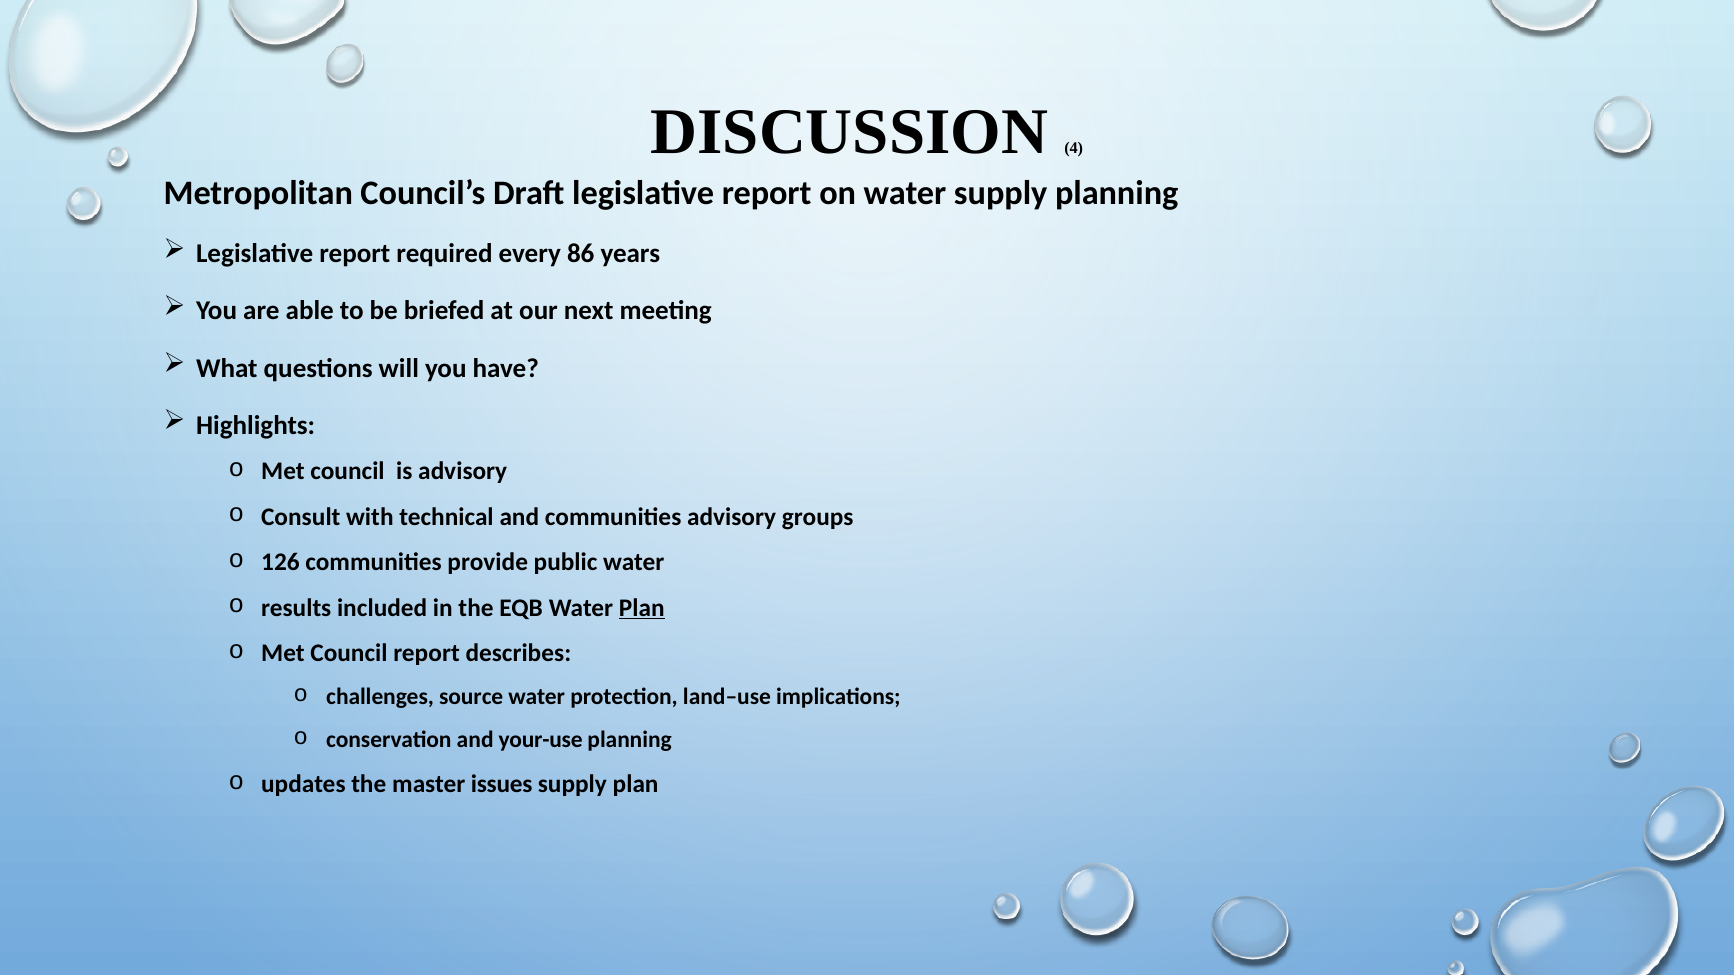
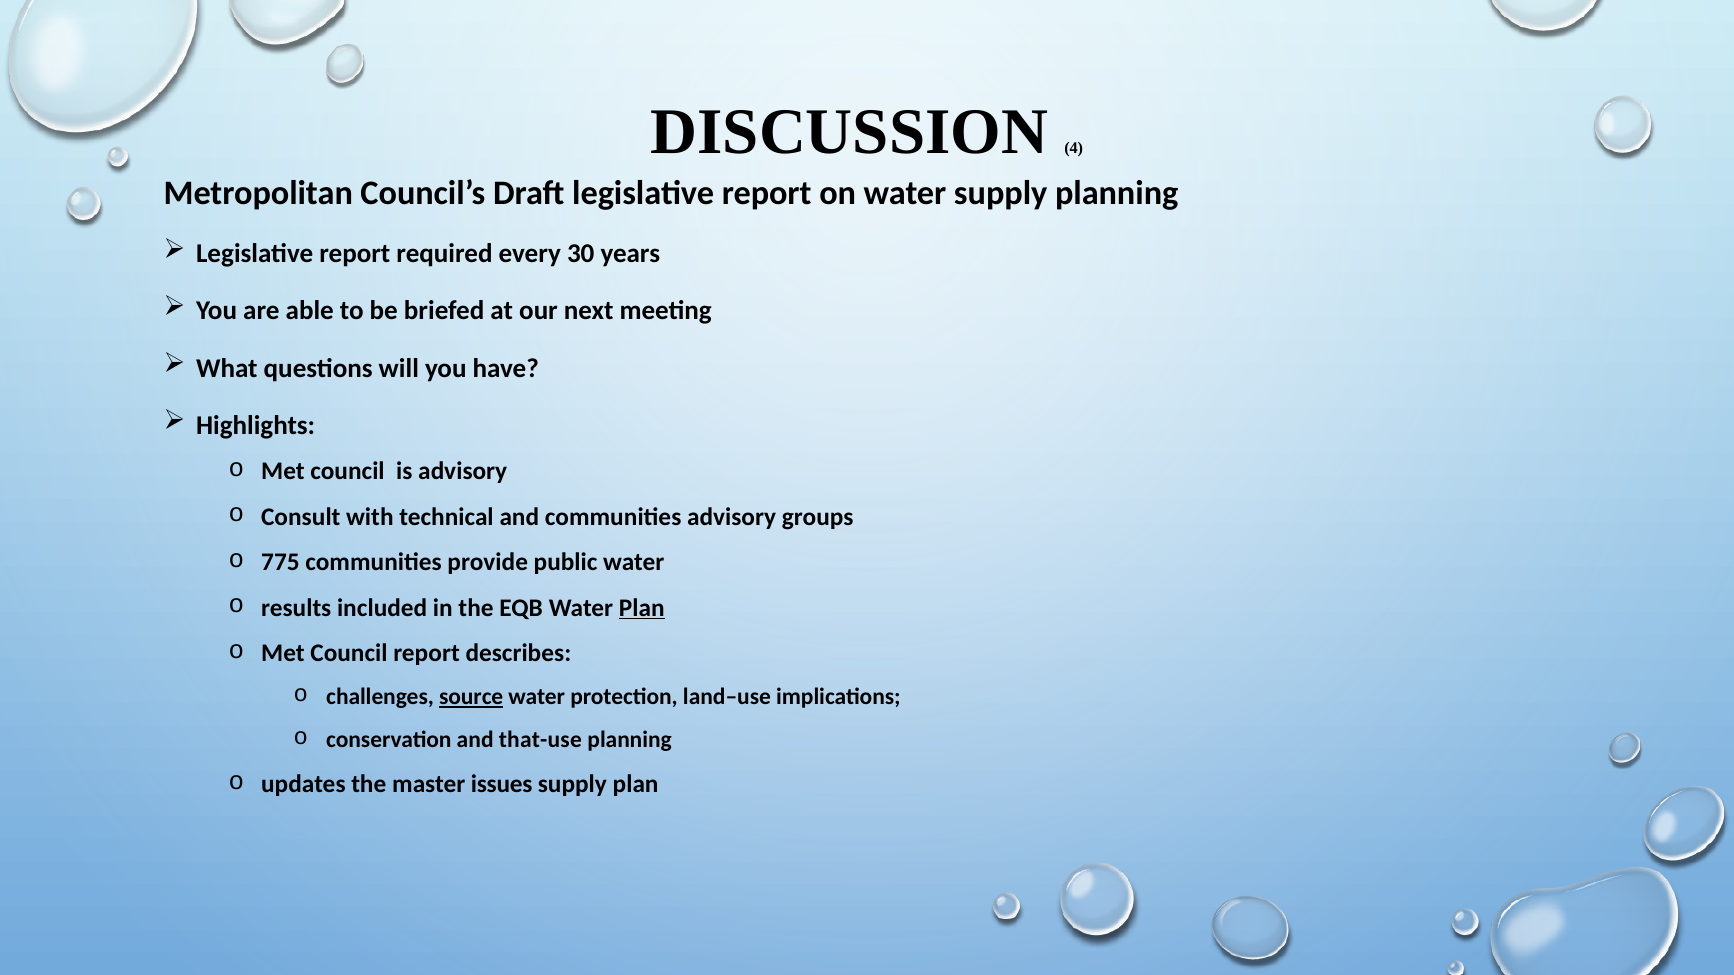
86: 86 -> 30 (581, 254)
126: 126 -> 775 (280, 562)
source underline: none -> present (471, 697)
your-use: your-use -> that-use (540, 740)
